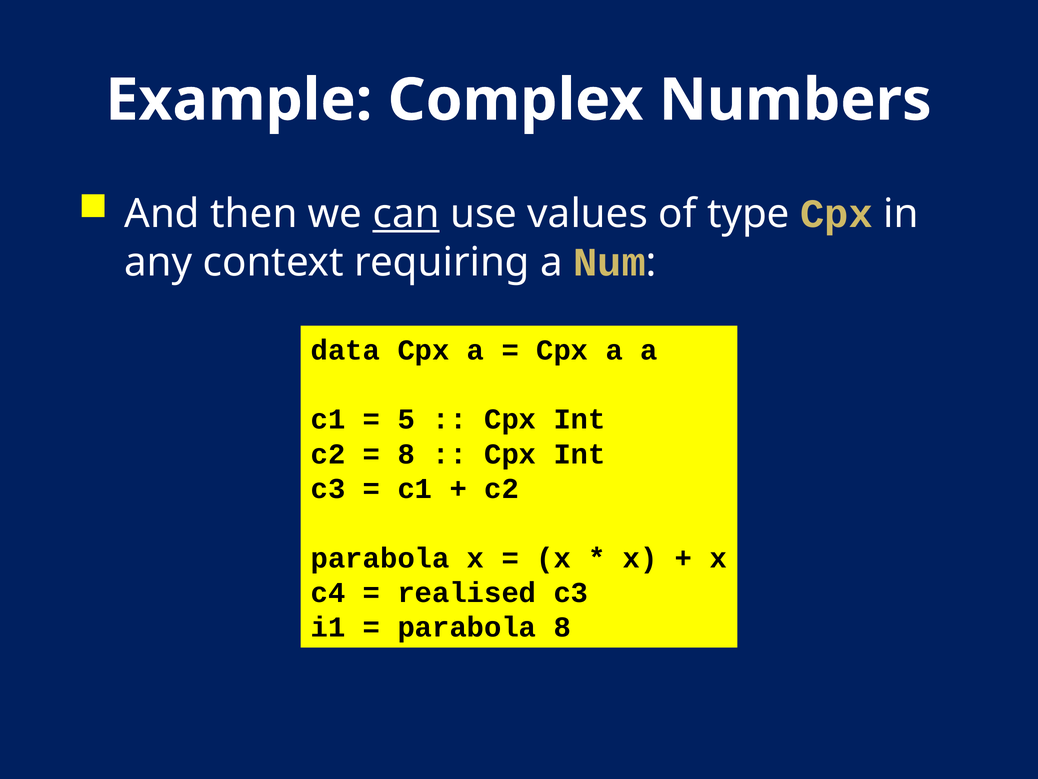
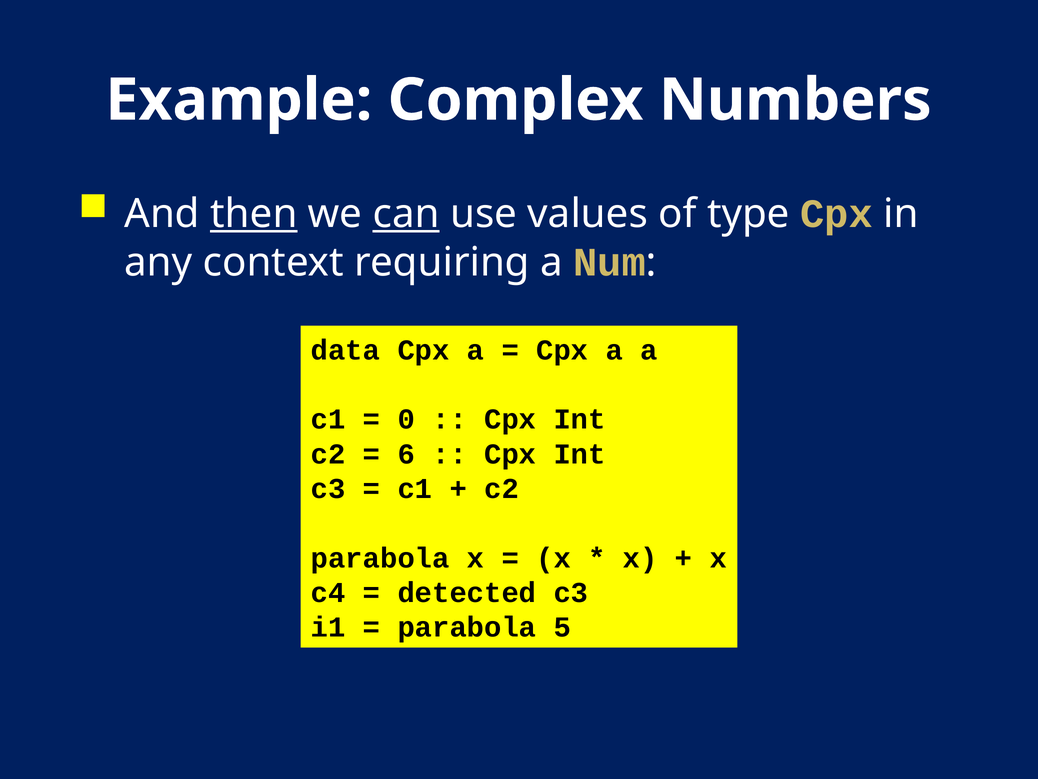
then underline: none -> present (254, 214)
5: 5 -> 0 (406, 419)
8: 8 -> 6 (406, 454)
realised: realised -> detected (467, 592)
parabola 8: 8 -> 5 (562, 627)
